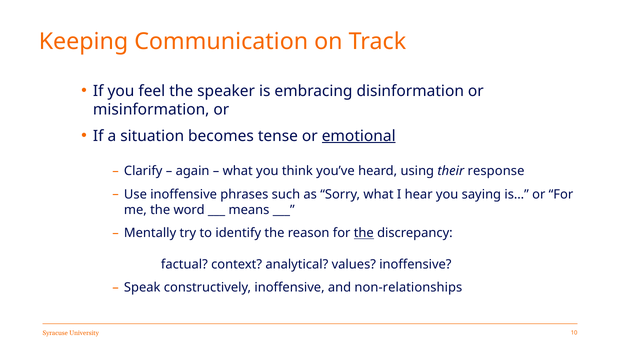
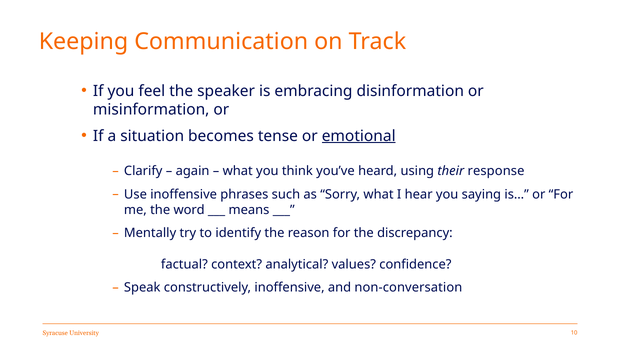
the underline: present -> none (364, 233)
values inoffensive: inoffensive -> confidence (415, 264)
non-relationships: non-relationships -> non-conversation (408, 287)
